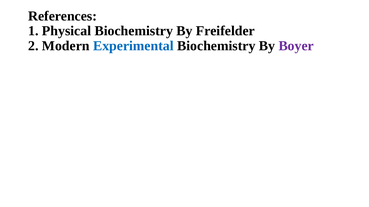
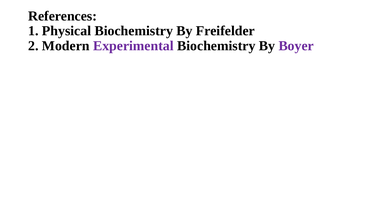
Experimental colour: blue -> purple (133, 46)
